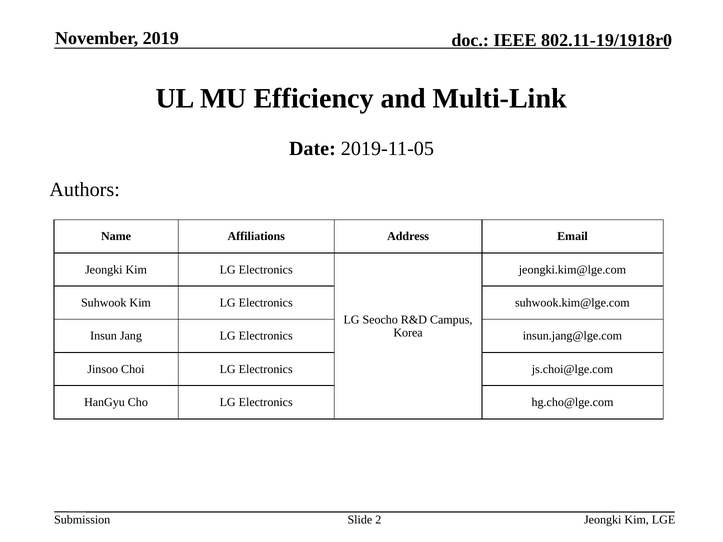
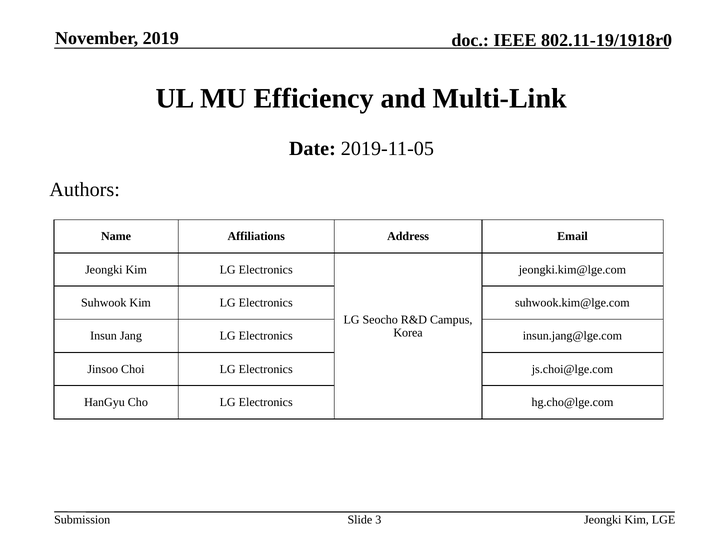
2: 2 -> 3 (378, 520)
